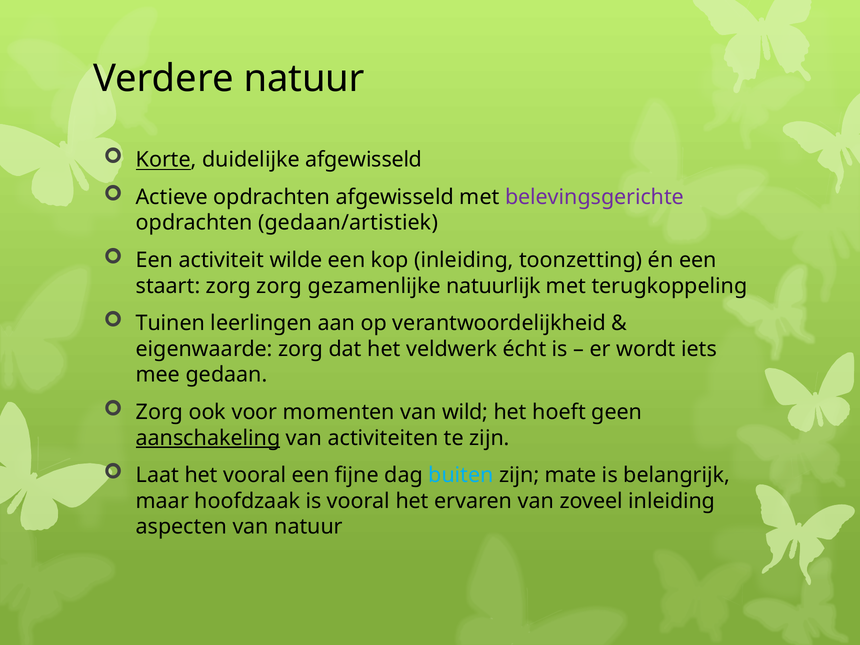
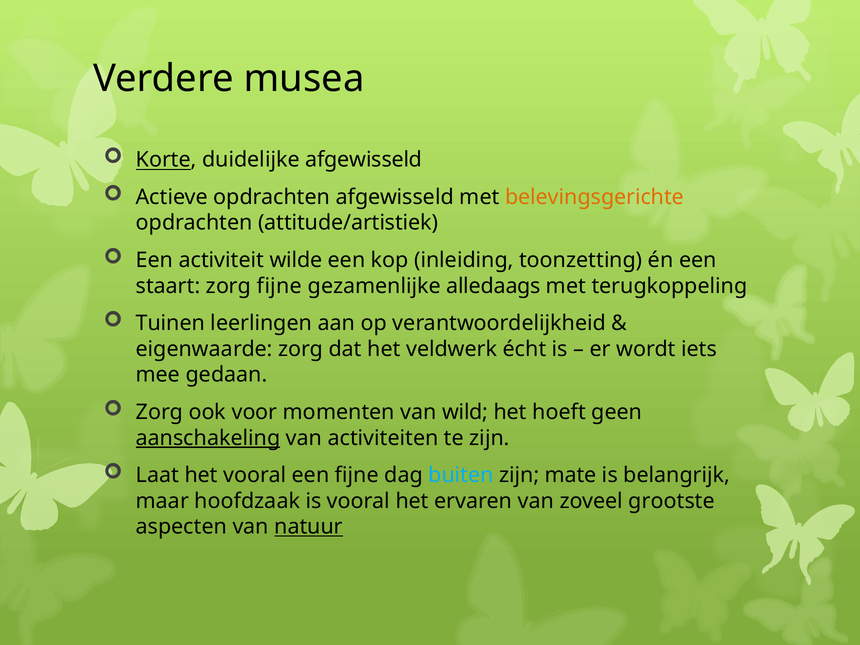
Verdere natuur: natuur -> musea (304, 79)
belevingsgerichte colour: purple -> orange (595, 197)
gedaan/artistiek: gedaan/artistiek -> attitude/artistiek (348, 223)
zorg zorg: zorg -> fijne (279, 286)
natuurlijk: natuurlijk -> alledaags (494, 286)
zoveel inleiding: inleiding -> grootste (672, 501)
natuur underline: none -> present (309, 527)
